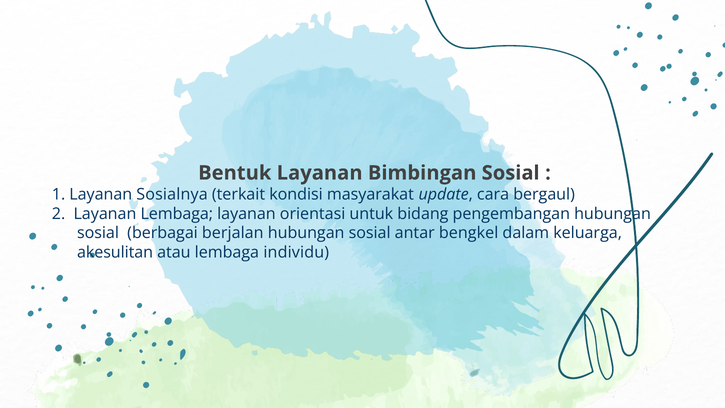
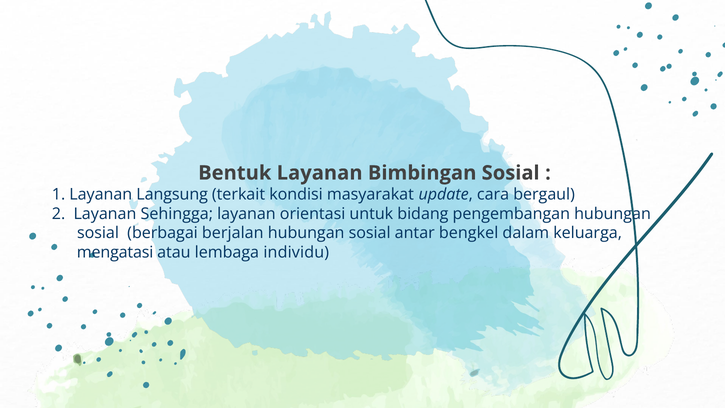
Sosialnya: Sosialnya -> Langsung (172, 194)
Layanan Lembaga: Lembaga -> Sehingga (177, 214)
akesulitan: akesulitan -> mengatasi (115, 252)
